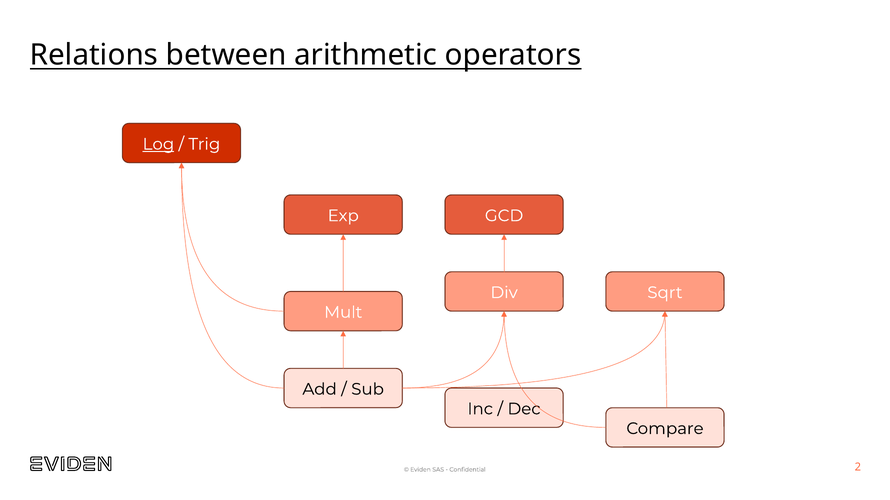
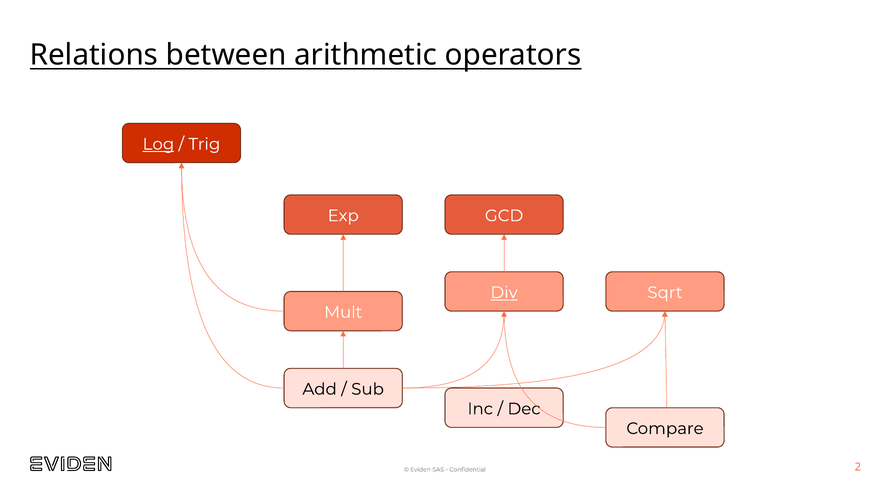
Div underline: none -> present (504, 293)
